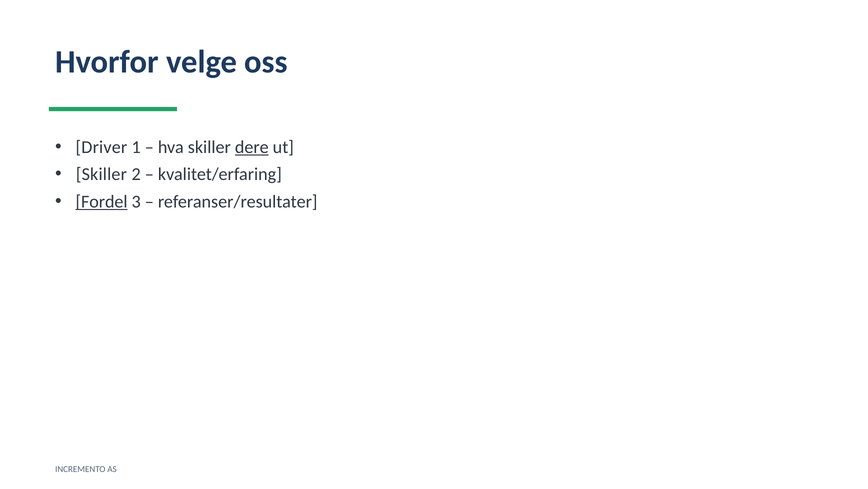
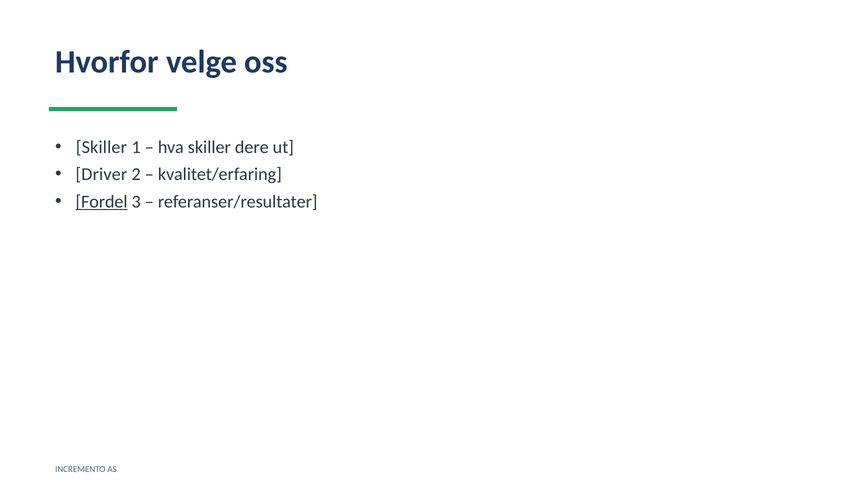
Driver: Driver -> Skiller (101, 147)
dere underline: present -> none (252, 147)
Skiller: Skiller -> Driver (101, 174)
